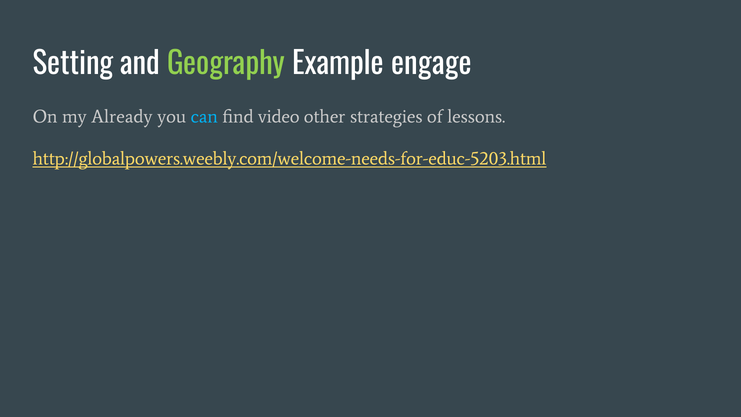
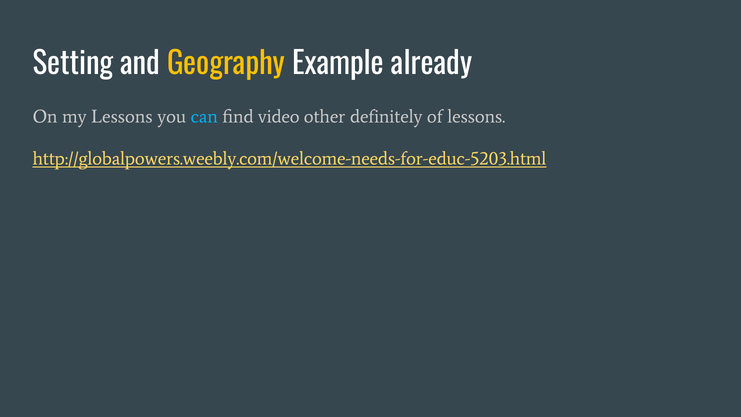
Geography colour: light green -> yellow (226, 64)
engage: engage -> already (432, 64)
my Already: Already -> Lessons (122, 117)
strategies: strategies -> definitely (386, 117)
